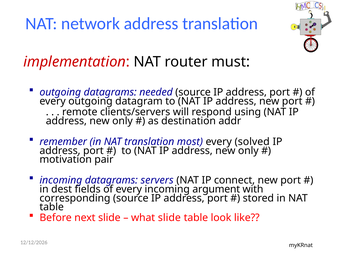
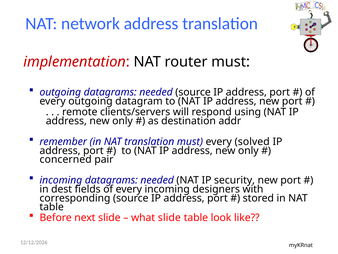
translation most: most -> must (190, 141)
motivation: motivation -> concerned (66, 159)
incoming datagrams servers: servers -> needed (157, 180)
connect: connect -> security (234, 180)
argument: argument -> designers (216, 189)
